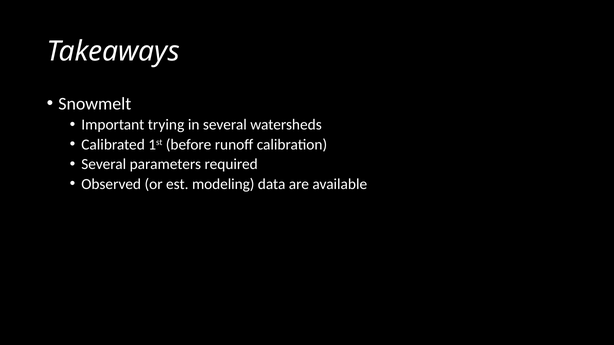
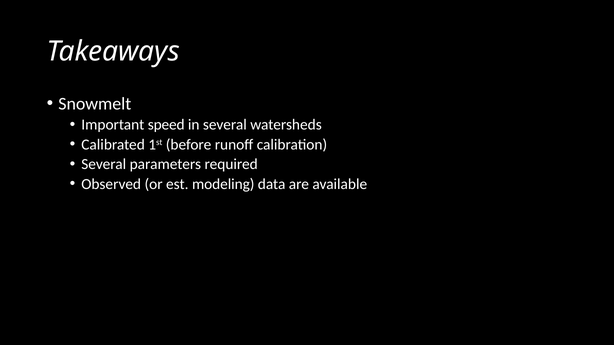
trying: trying -> speed (166, 125)
